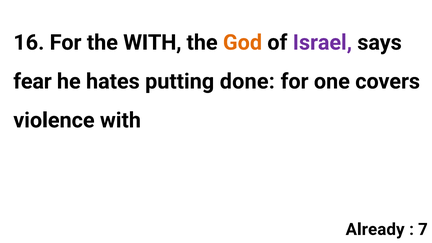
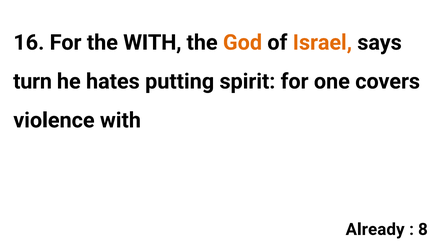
Israel colour: purple -> orange (322, 43)
fear: fear -> turn (33, 81)
done: done -> spirit (247, 81)
7: 7 -> 8 (423, 229)
